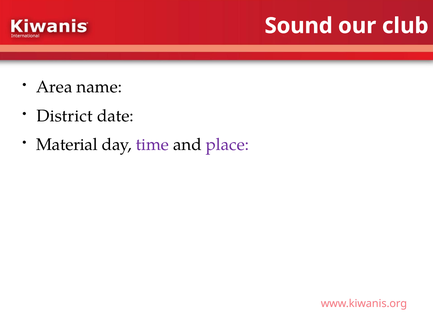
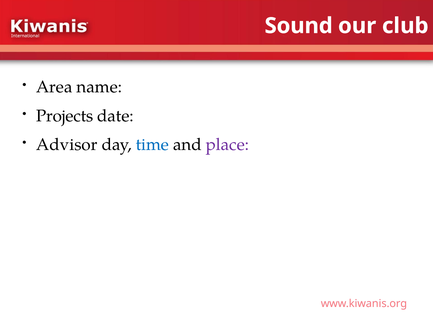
District: District -> Projects (65, 116)
Material: Material -> Advisor (67, 144)
time colour: purple -> blue (152, 144)
